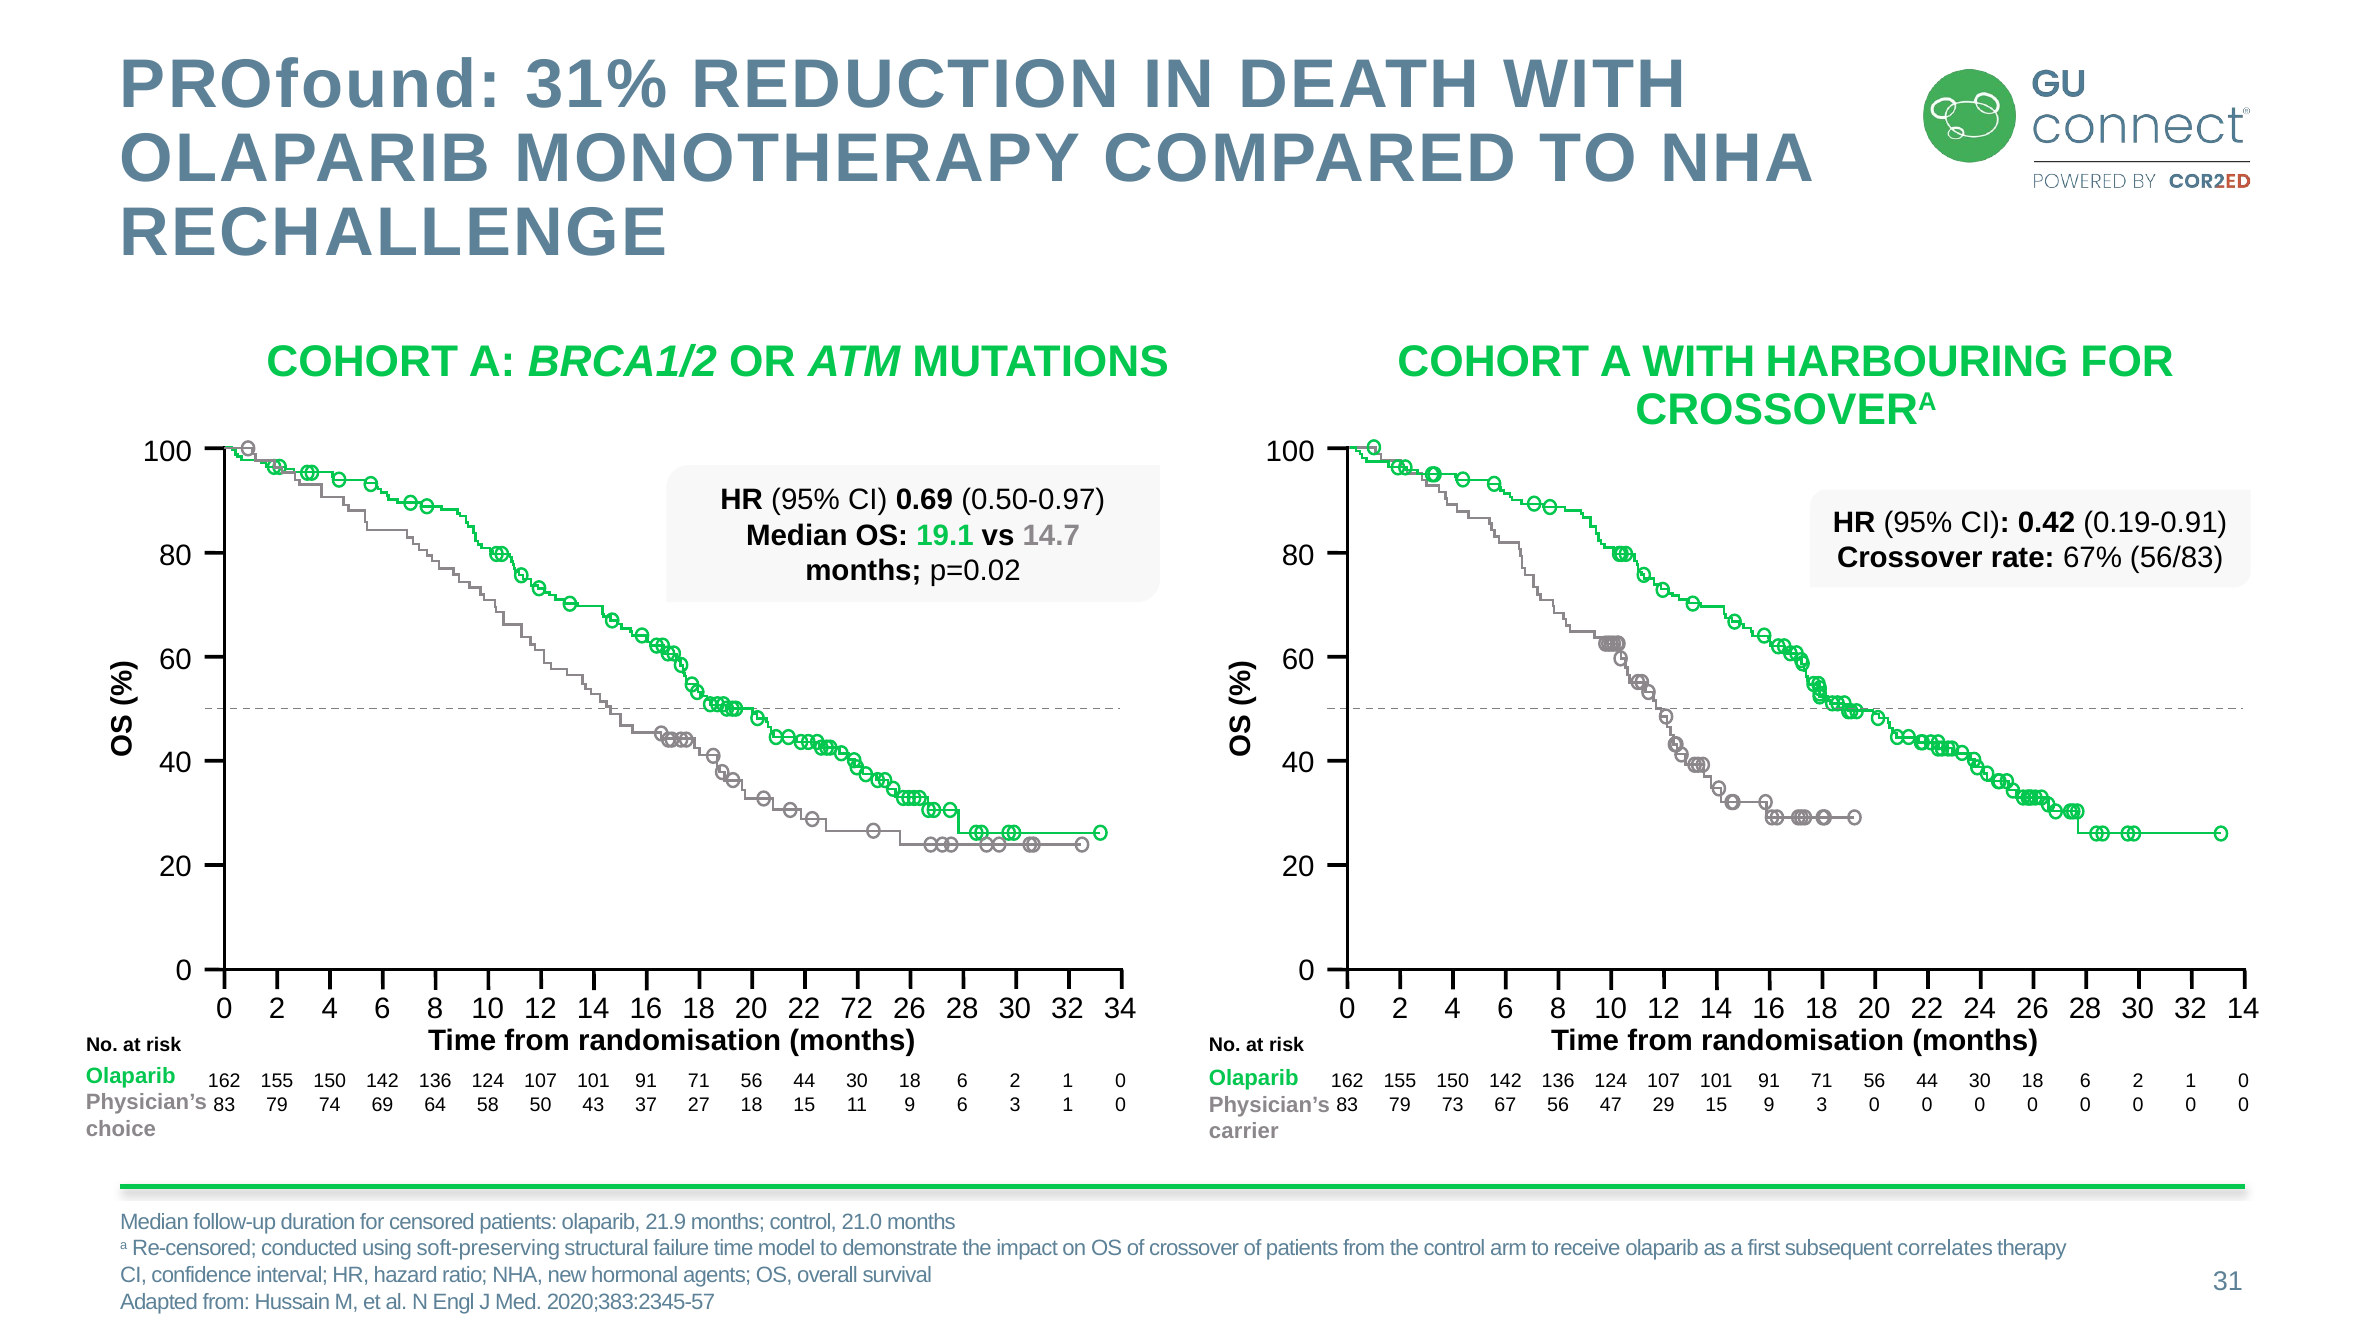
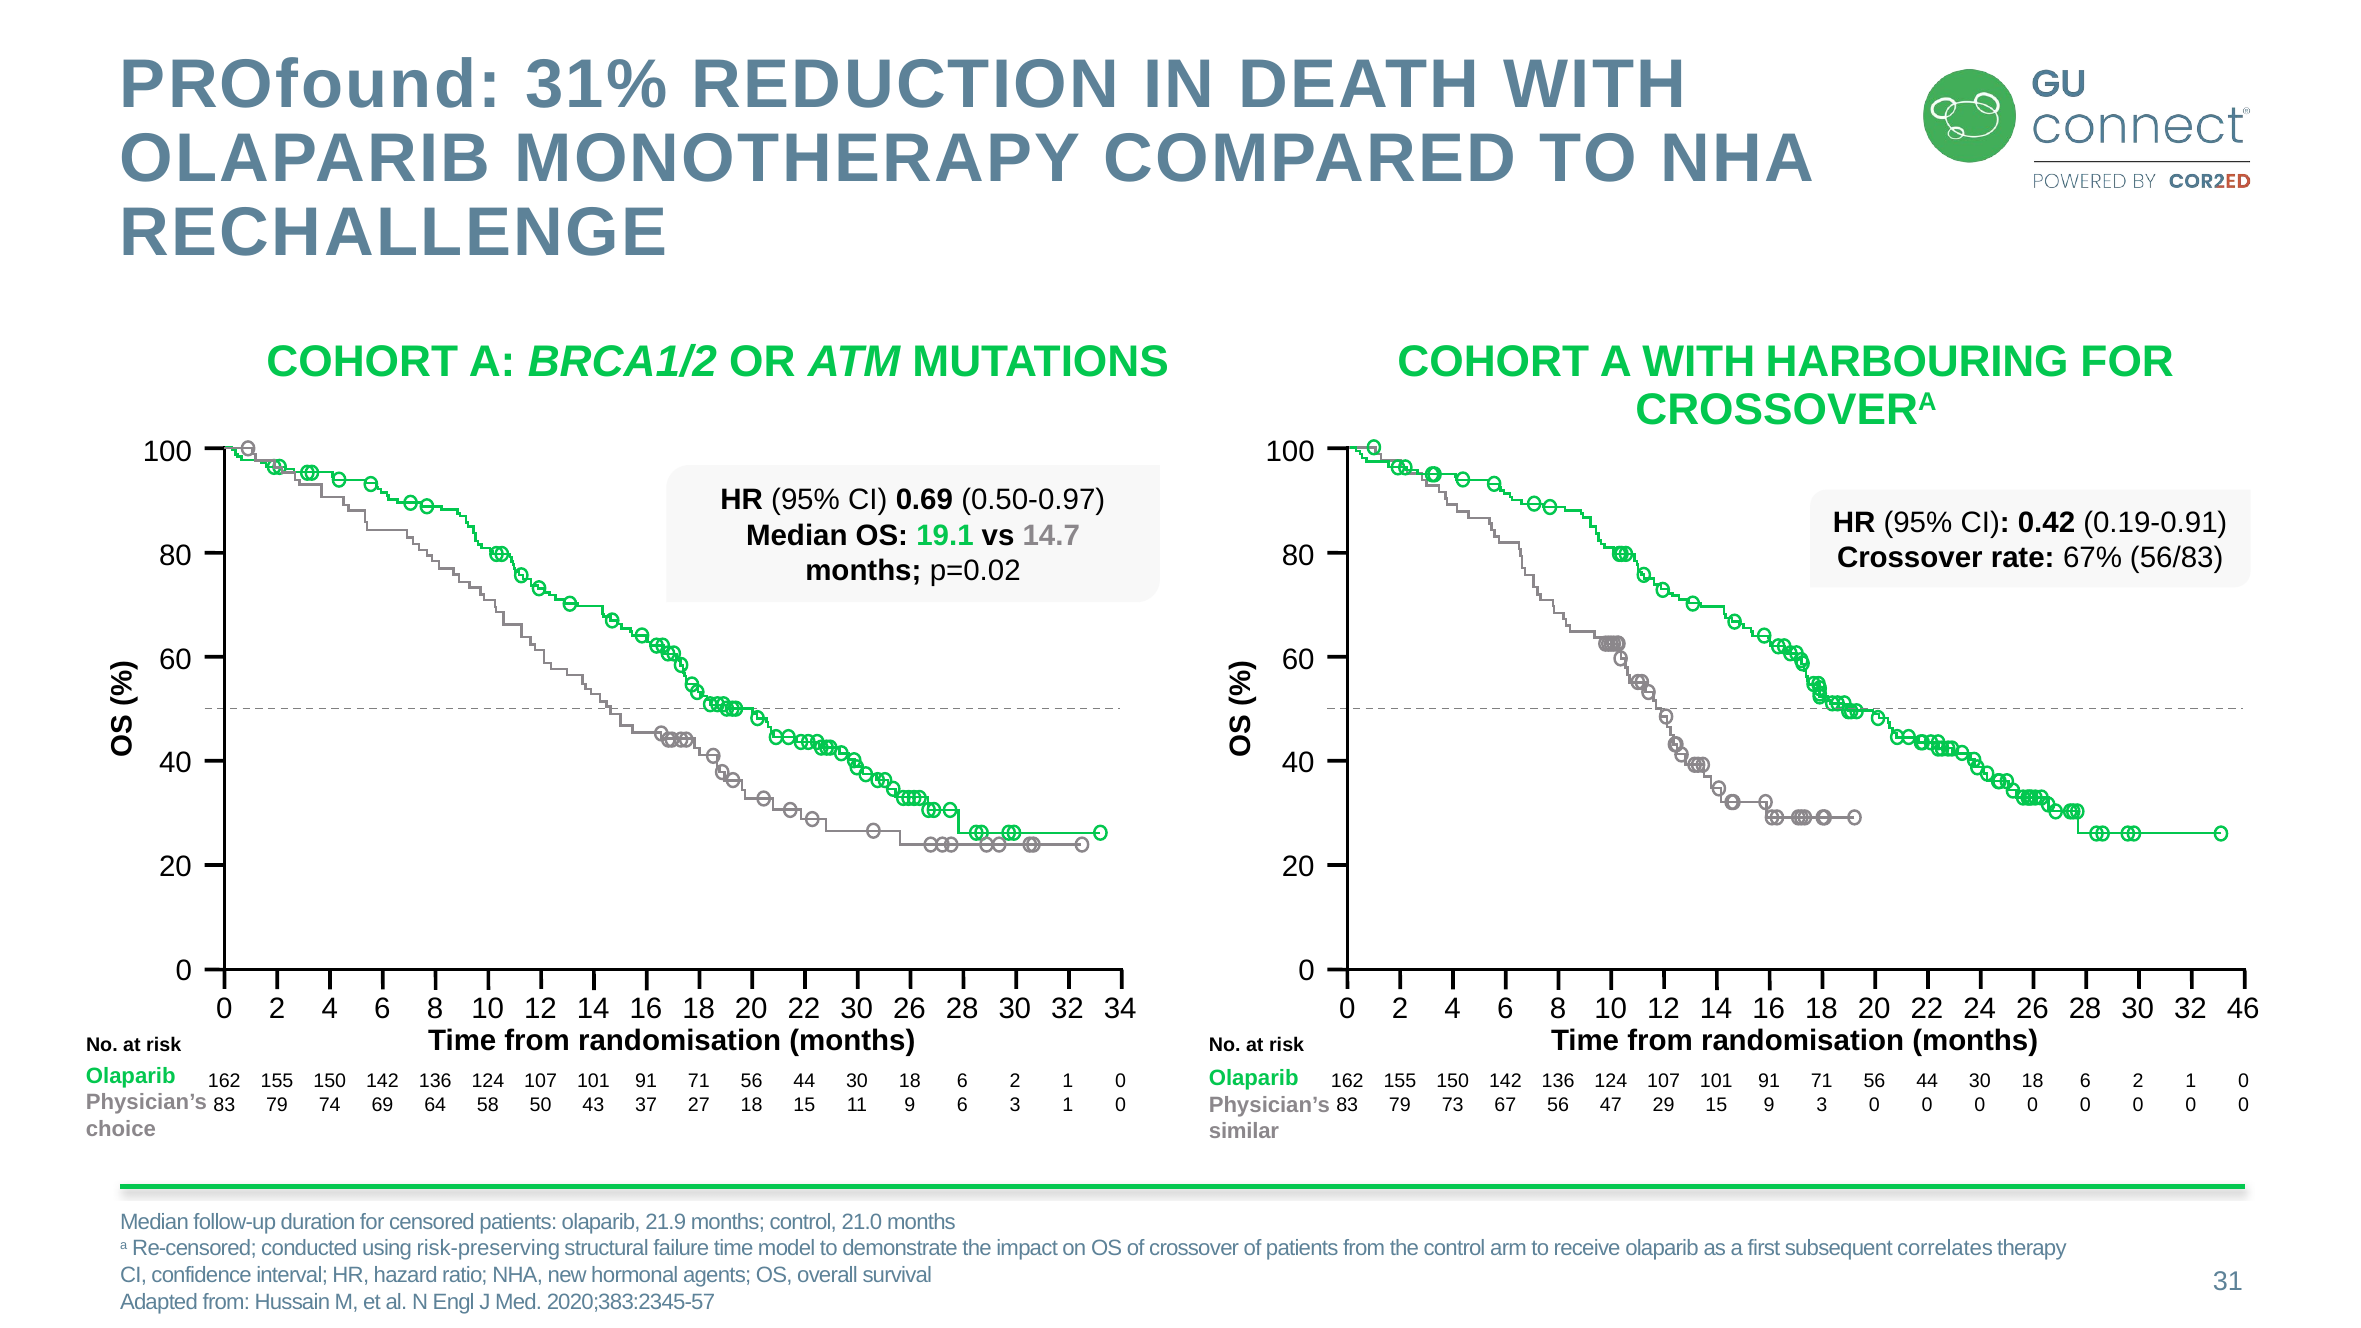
22 72: 72 -> 30 (857, 1009)
24 14: 14 -> 46 (2243, 1009)
carrier: carrier -> similar (1244, 1131)
soft-preserving: soft-preserving -> risk-preserving (488, 1249)
